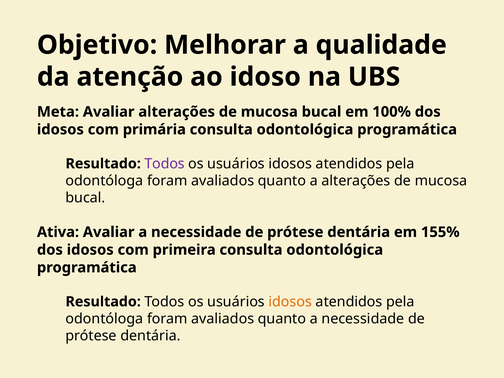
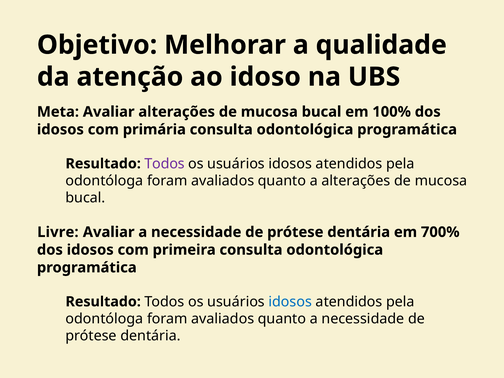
Ativa: Ativa -> Livre (58, 232)
155%: 155% -> 700% (440, 232)
idosos colour: orange -> blue (290, 302)
